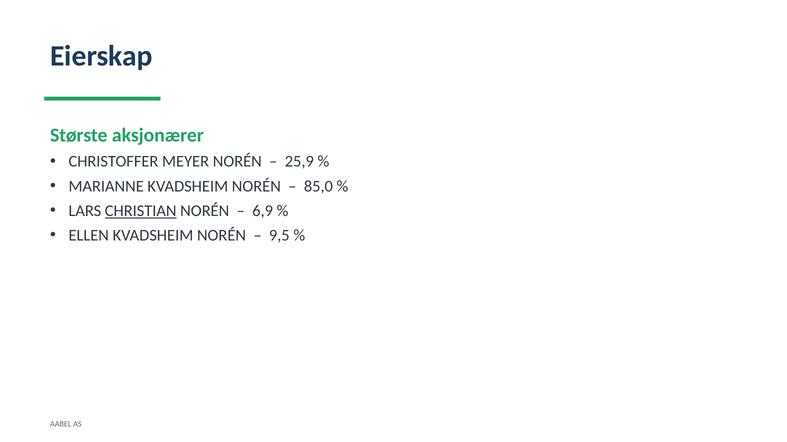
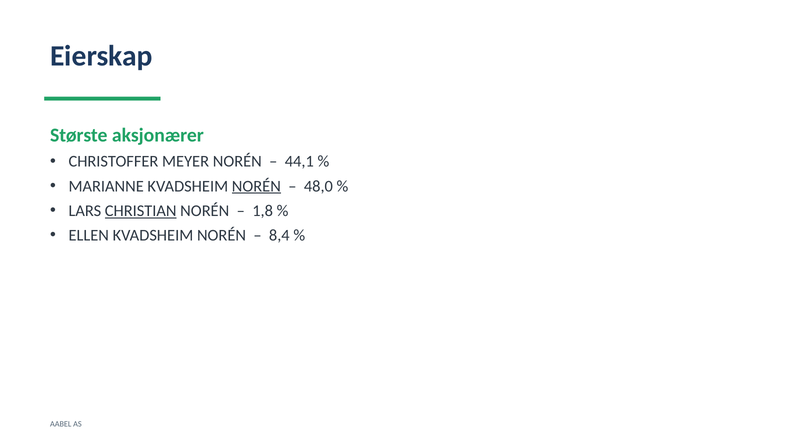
25,9: 25,9 -> 44,1 (299, 162)
NORÉN underline: none -> present (256, 186)
85,0: 85,0 -> 48,0 (318, 186)
6,9: 6,9 -> 1,8 (263, 211)
9,5: 9,5 -> 8,4 (279, 236)
